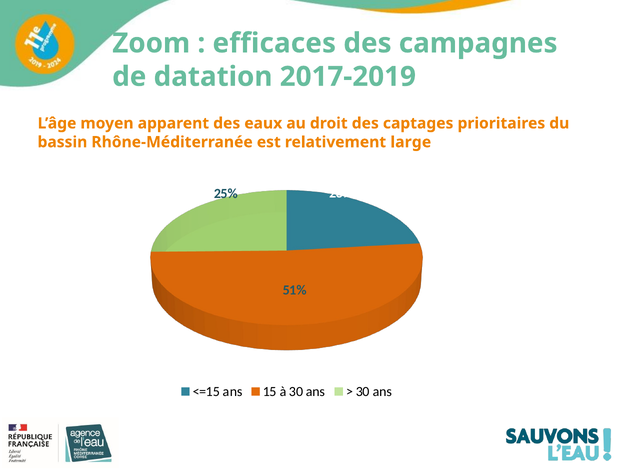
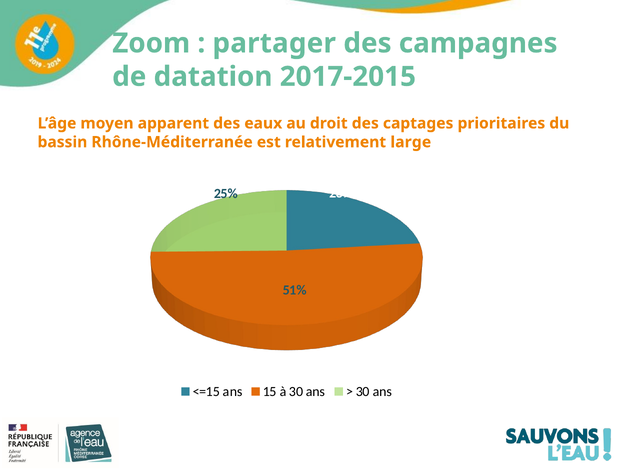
efficaces: efficaces -> partager (274, 43)
2017-2019: 2017-2019 -> 2017-2015 (348, 77)
